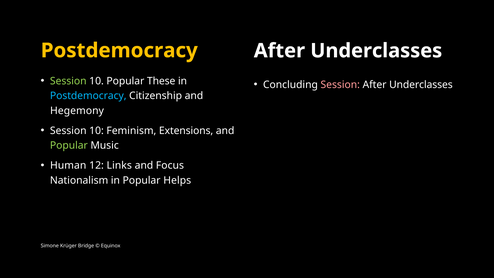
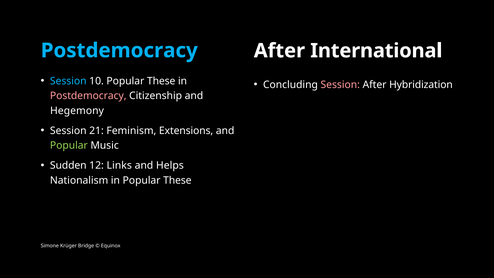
Postdemocracy colour: yellow -> light blue (119, 50)
Underclasses: Underclasses -> International (376, 51)
Session colour: light green -> light blue (68, 81)
Underclasses: Underclasses -> Hybridization (421, 85)
Postdemocracy colour: light blue -> pink (88, 96)
10: 10 -> 21 (97, 131)
Human: Human -> Sudden (68, 165)
Focus: Focus -> Helps (170, 165)
in Popular Helps: Helps -> These (177, 180)
